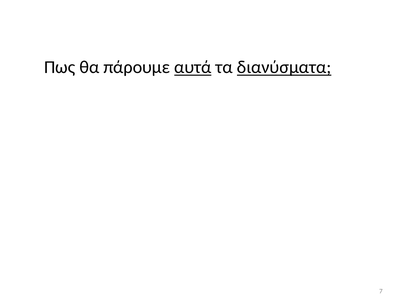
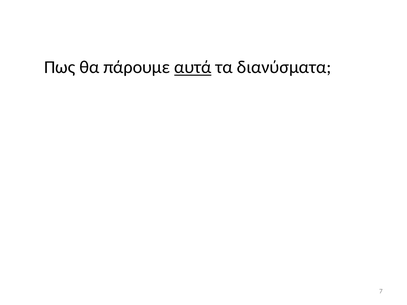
διανύσματα underline: present -> none (284, 67)
